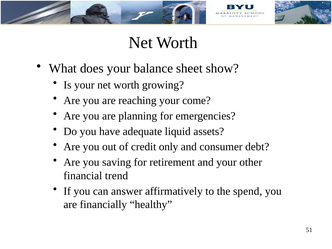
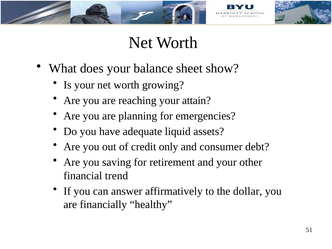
come: come -> attain (196, 100)
spend: spend -> dollar (248, 191)
